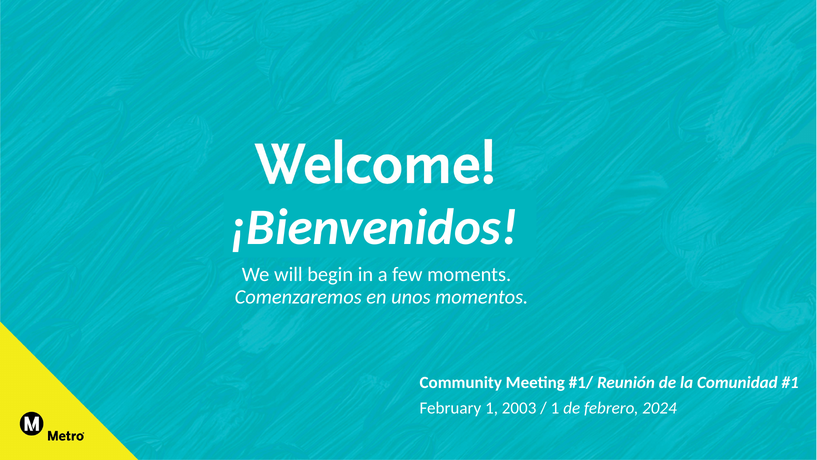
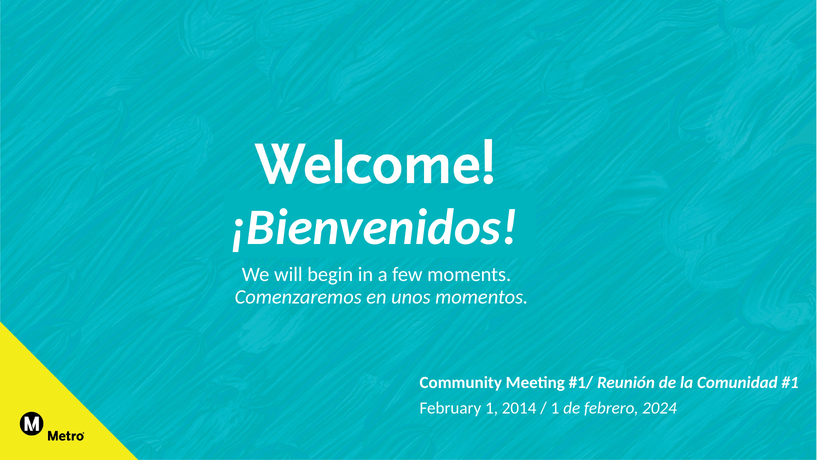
2003: 2003 -> 2014 (519, 408)
